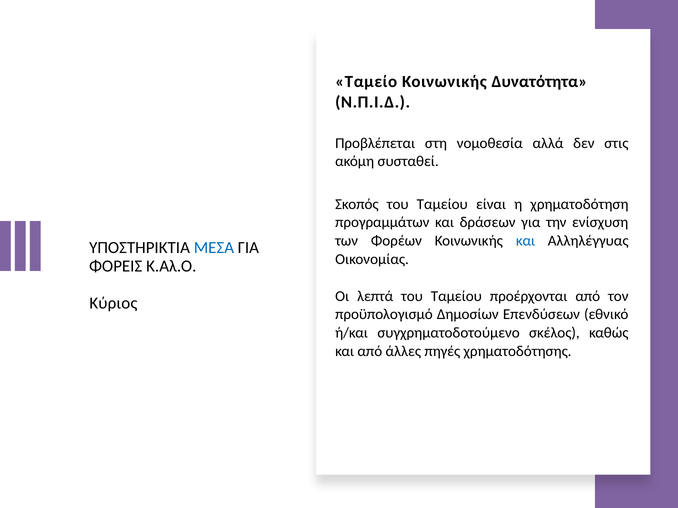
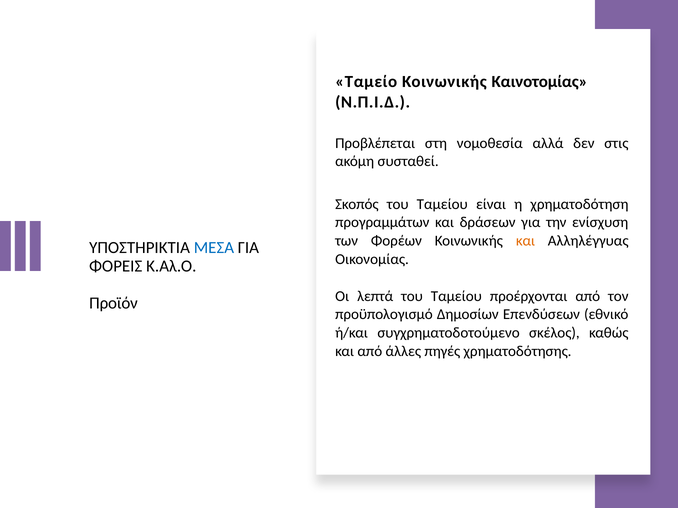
Δυνατότητα: Δυνατότητα -> Καινοτομίας (540, 82)
και colour: blue -> orange (525, 241)
Κύριος: Κύριος -> Προϊόν (114, 304)
